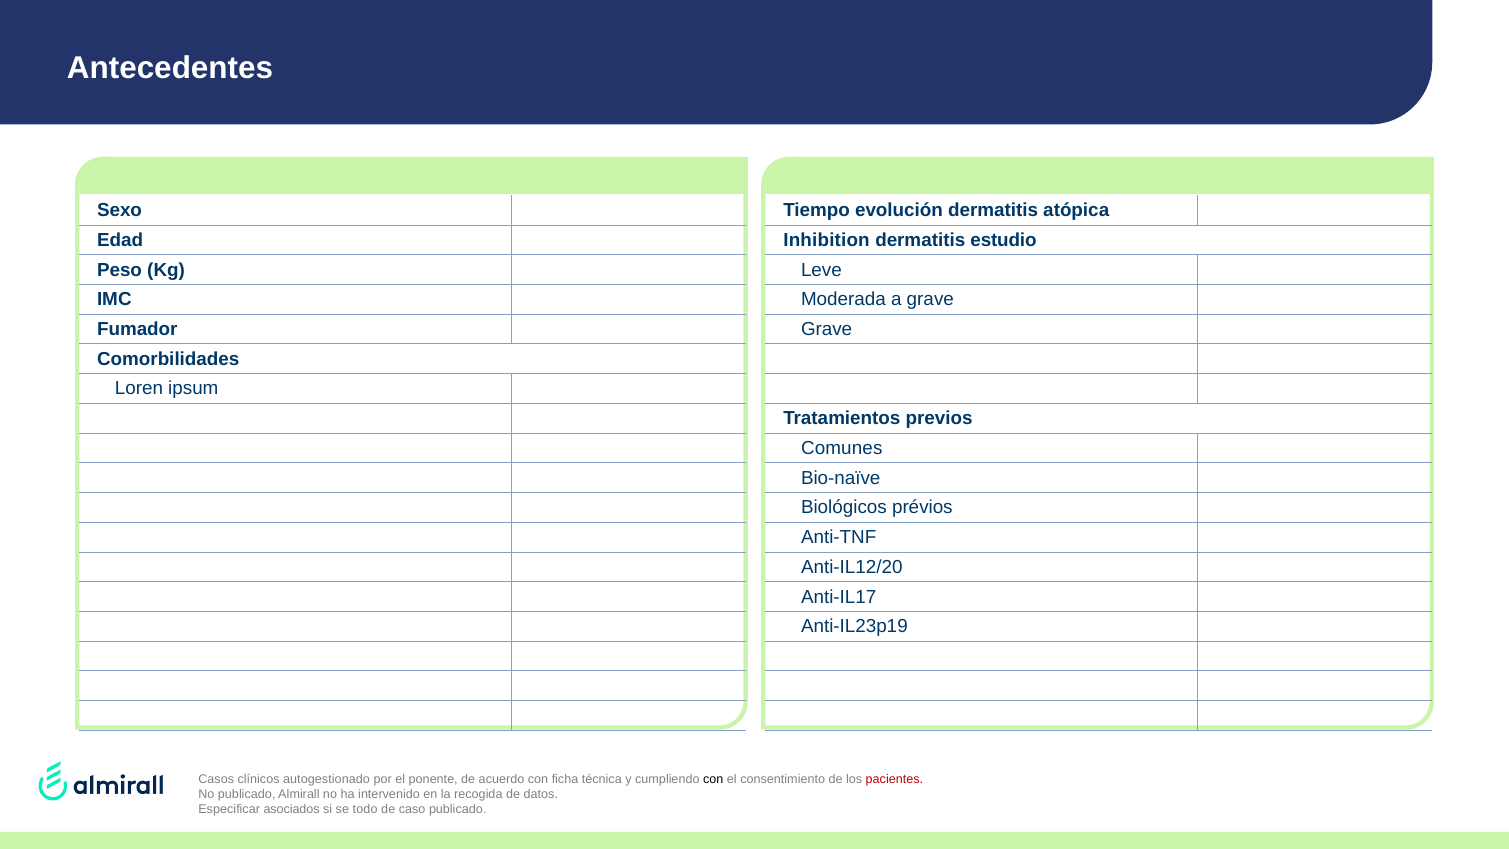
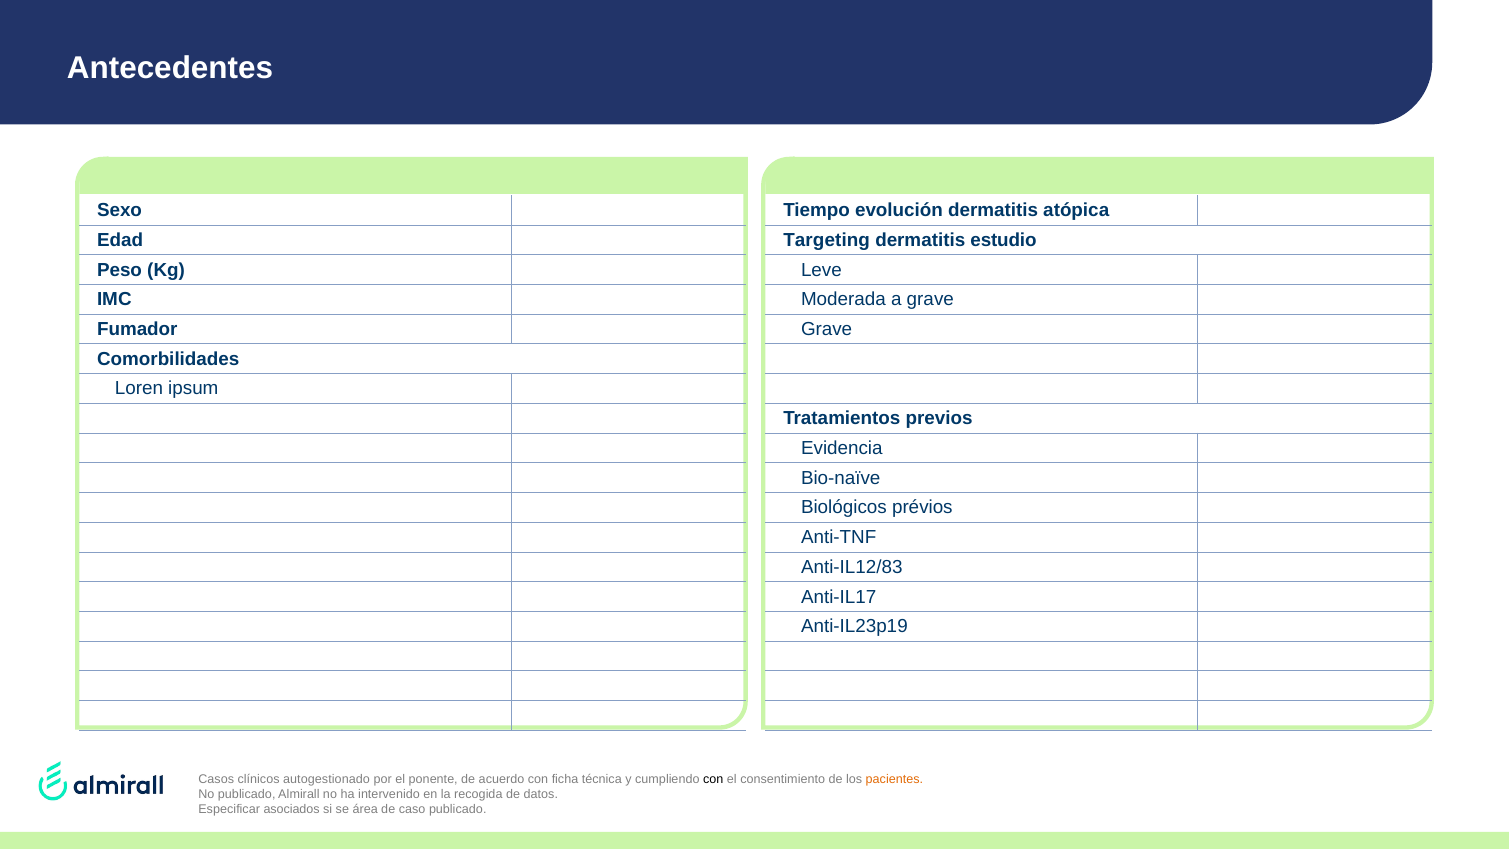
Inhibition: Inhibition -> Targeting (827, 240)
Comunes: Comunes -> Evidencia (842, 448)
Anti-IL12/20: Anti-IL12/20 -> Anti-IL12/83 (852, 567)
pacientes colour: red -> orange (894, 779)
todo: todo -> área (365, 810)
